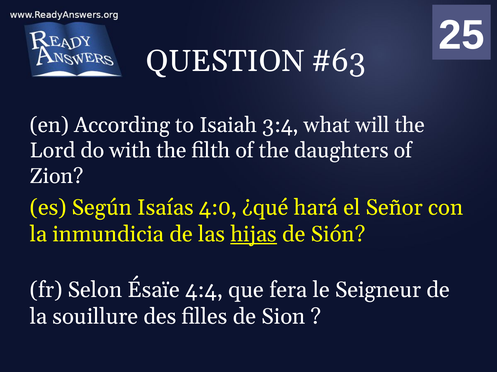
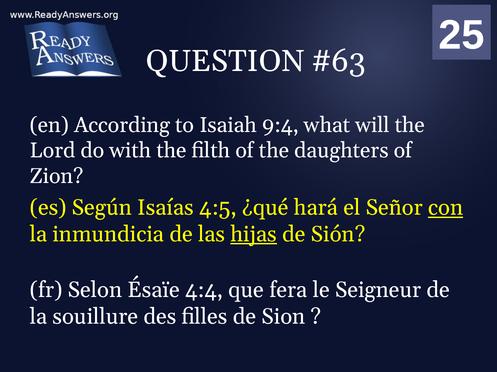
3:4: 3:4 -> 9:4 (281, 125)
4:0: 4:0 -> 4:5 (218, 208)
con underline: none -> present (446, 208)
